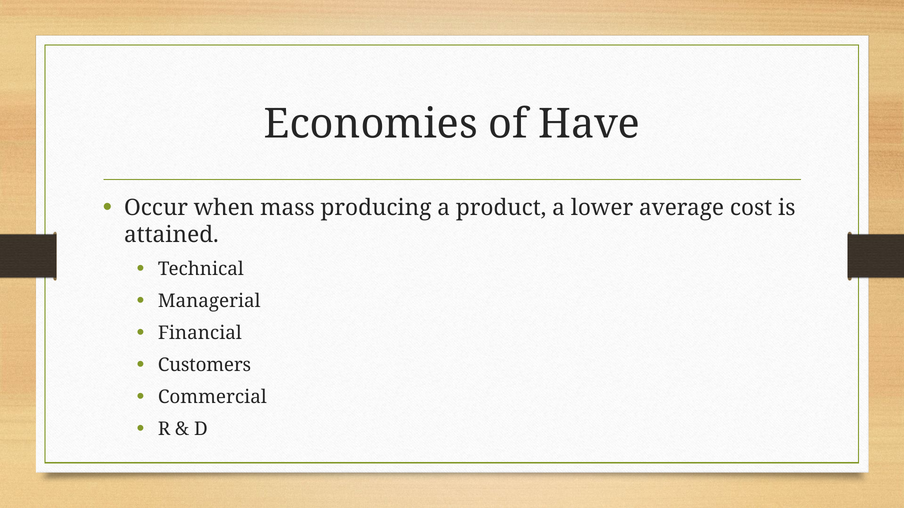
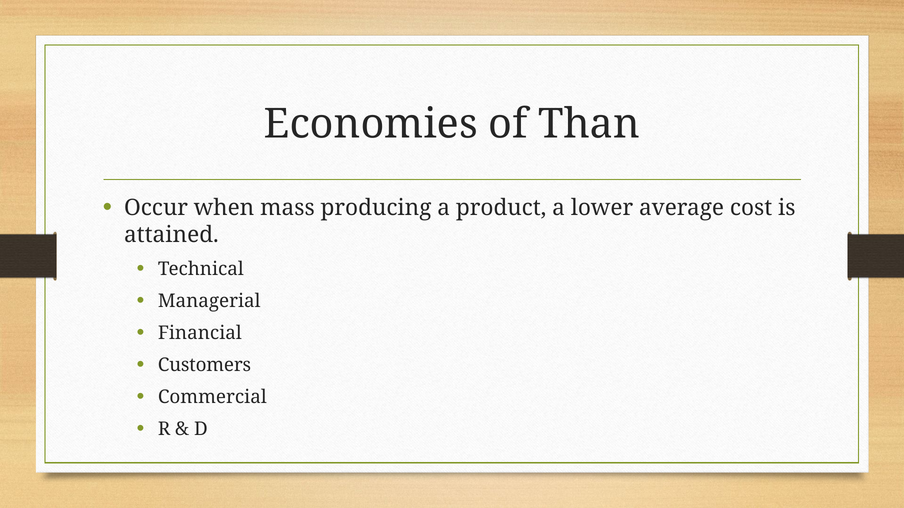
Have: Have -> Than (589, 124)
